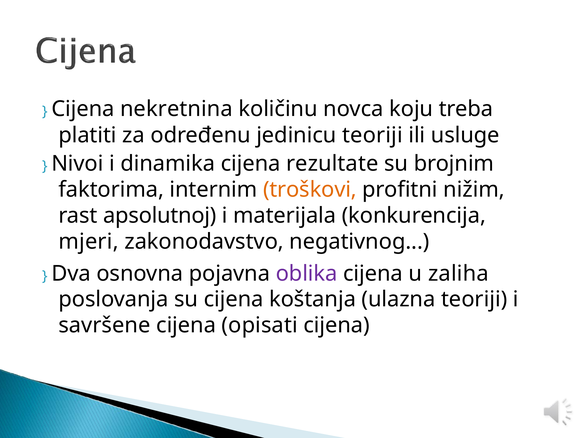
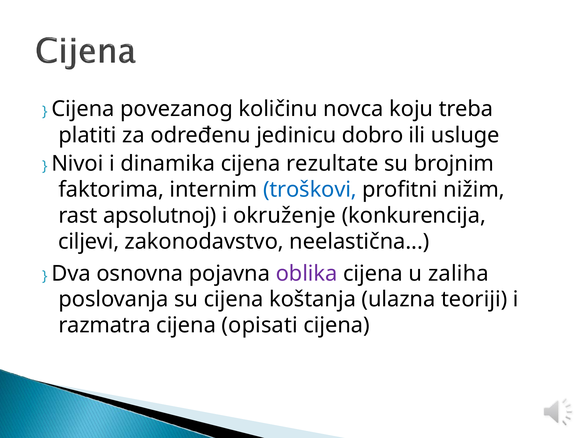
nekretnina: nekretnina -> povezanog (176, 109)
jedinicu teoriji: teoriji -> dobro (373, 135)
troškovi colour: orange -> blue (310, 190)
materijala: materijala -> okruženje (285, 216)
mjeri: mjeri -> ciljevi (89, 242)
negativnog: negativnog -> neelastična (359, 242)
savršene: savršene -> razmatra (105, 325)
